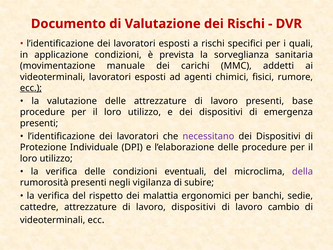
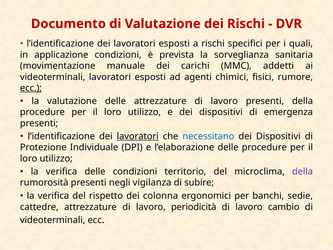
presenti base: base -> della (303, 101)
lavoratori underline: none -> present (138, 136)
necessitano colour: purple -> blue (208, 136)
eventuali: eventuali -> territorio (185, 171)
malattia: malattia -> colonna (161, 196)
lavoro dispositivi: dispositivi -> periodicità (194, 207)
